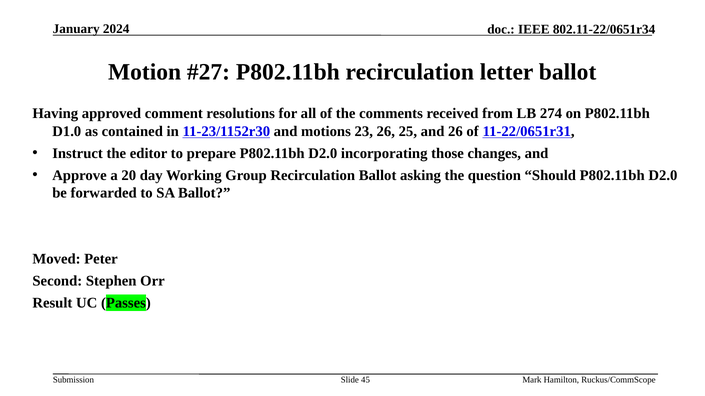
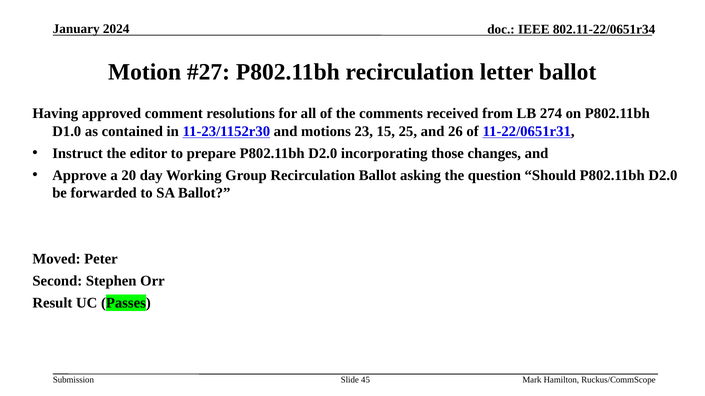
23 26: 26 -> 15 (386, 131)
